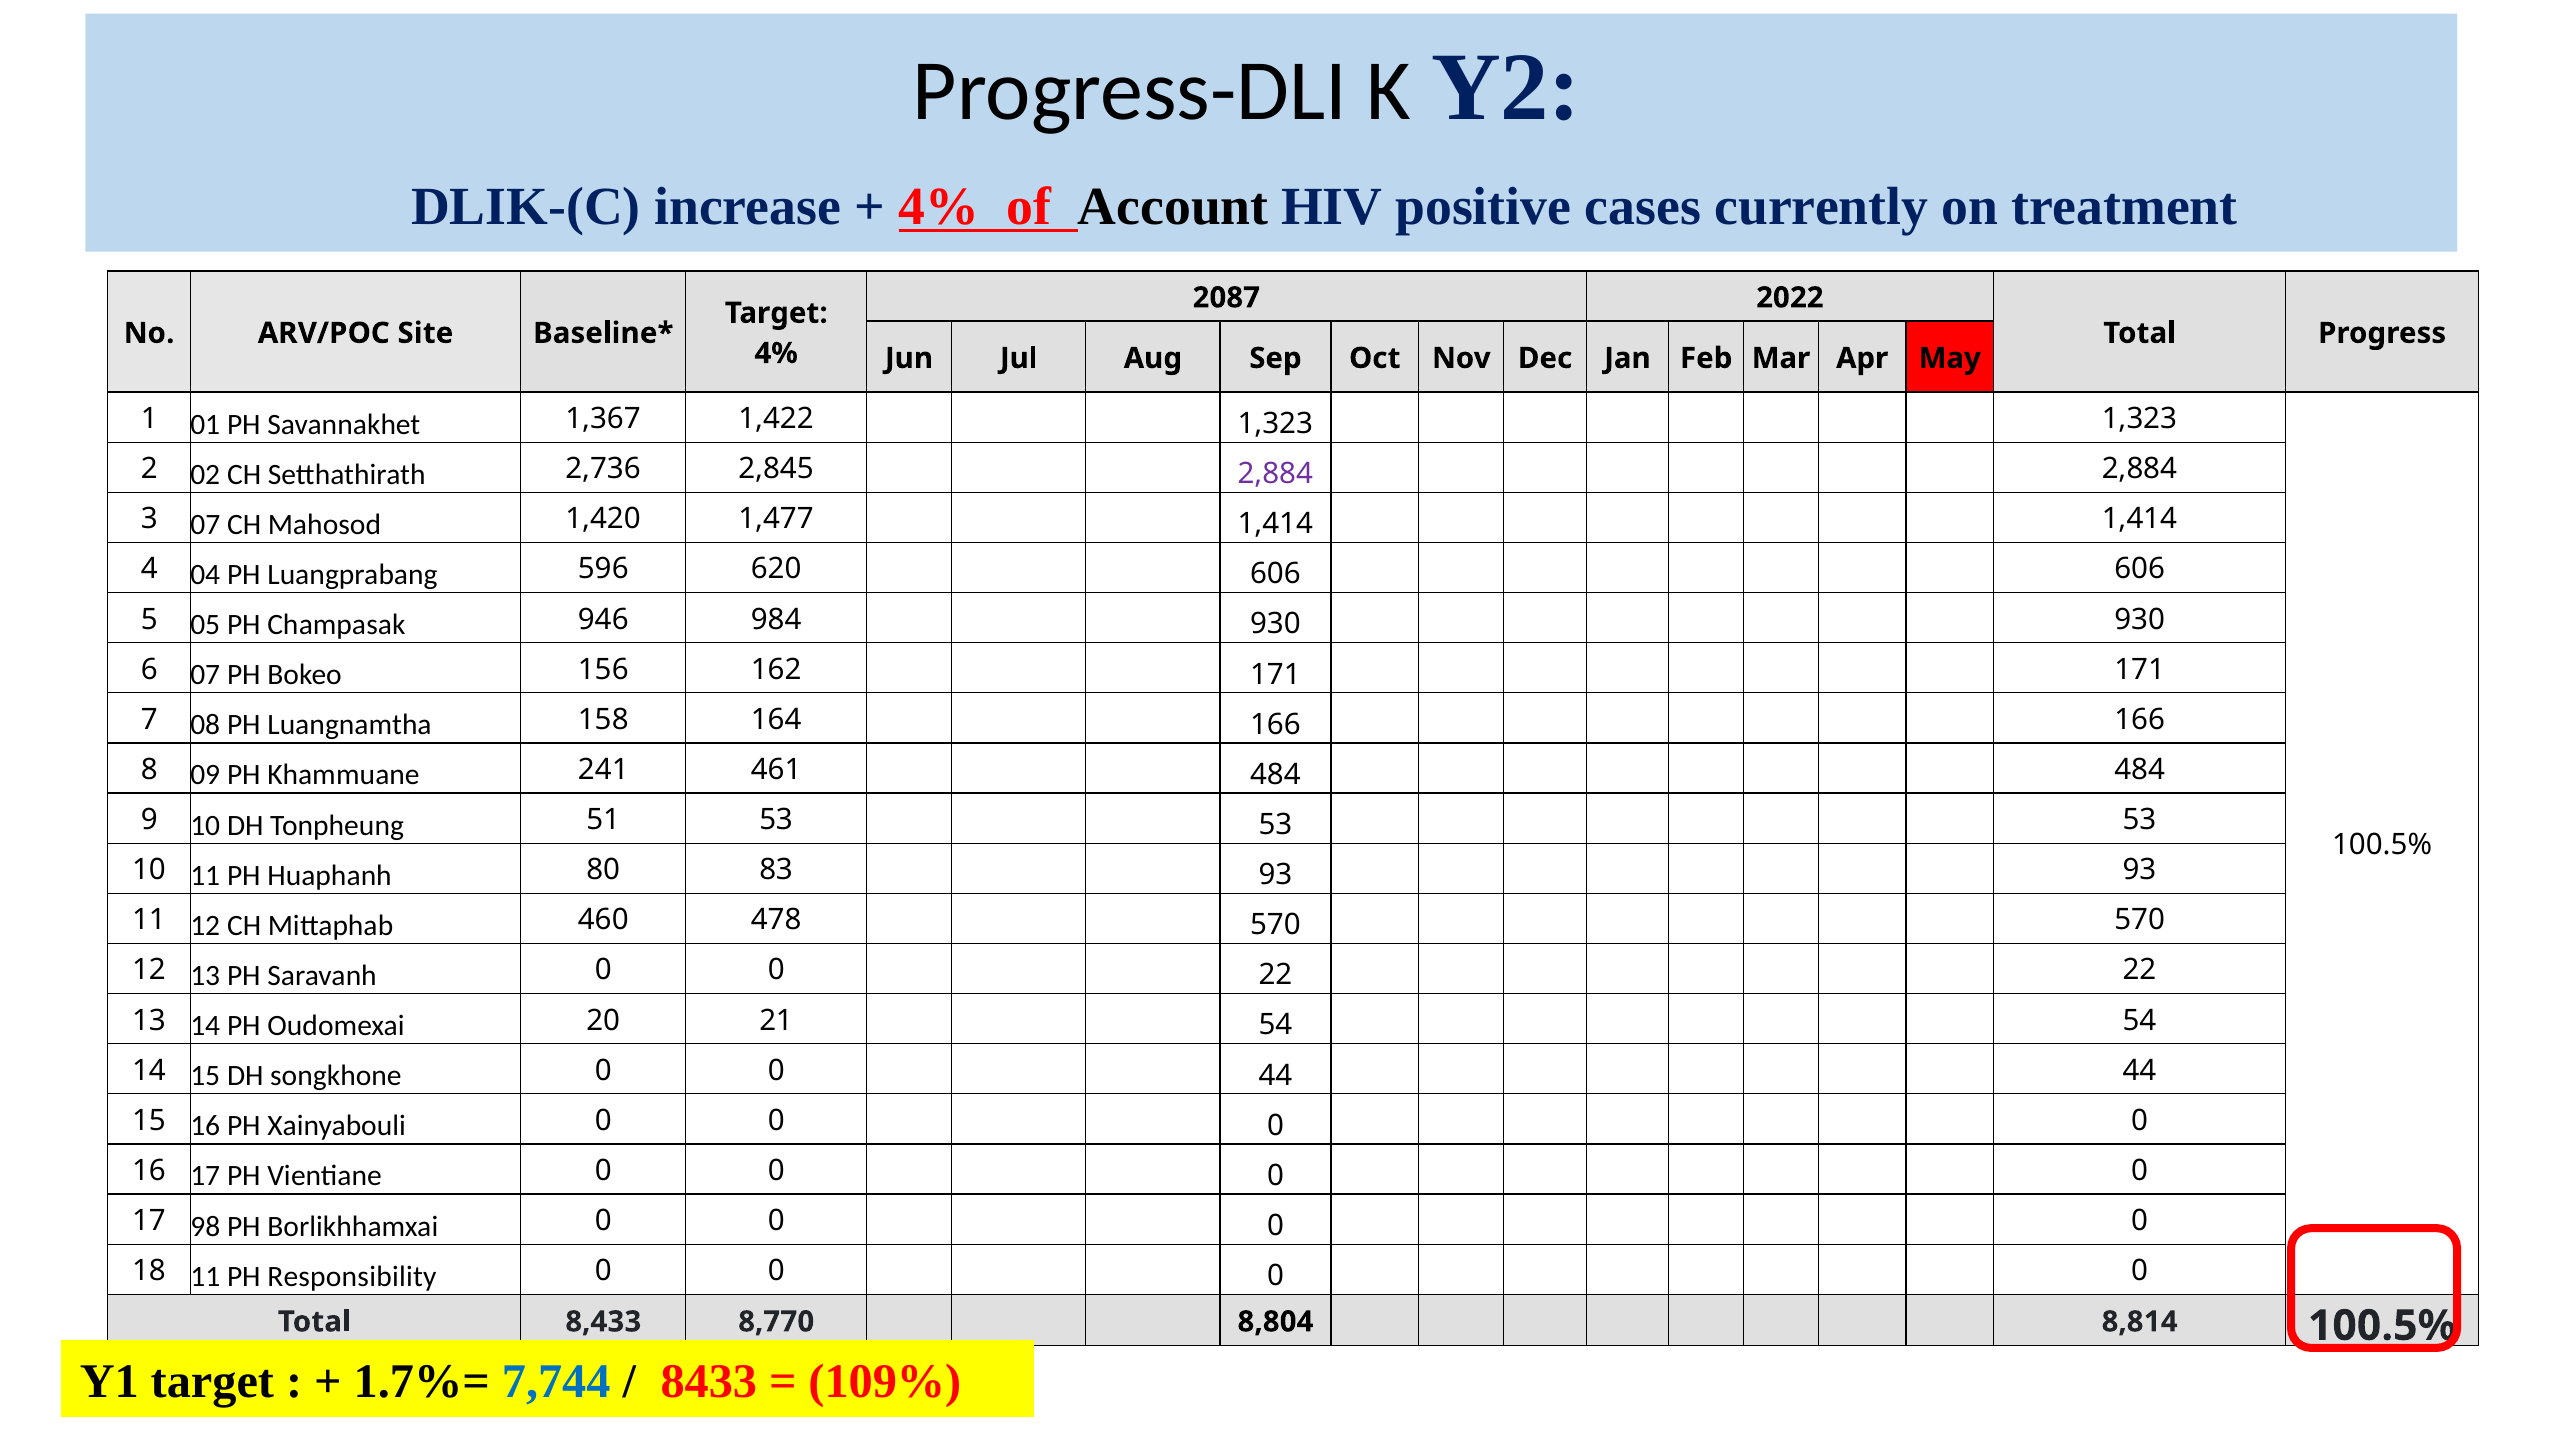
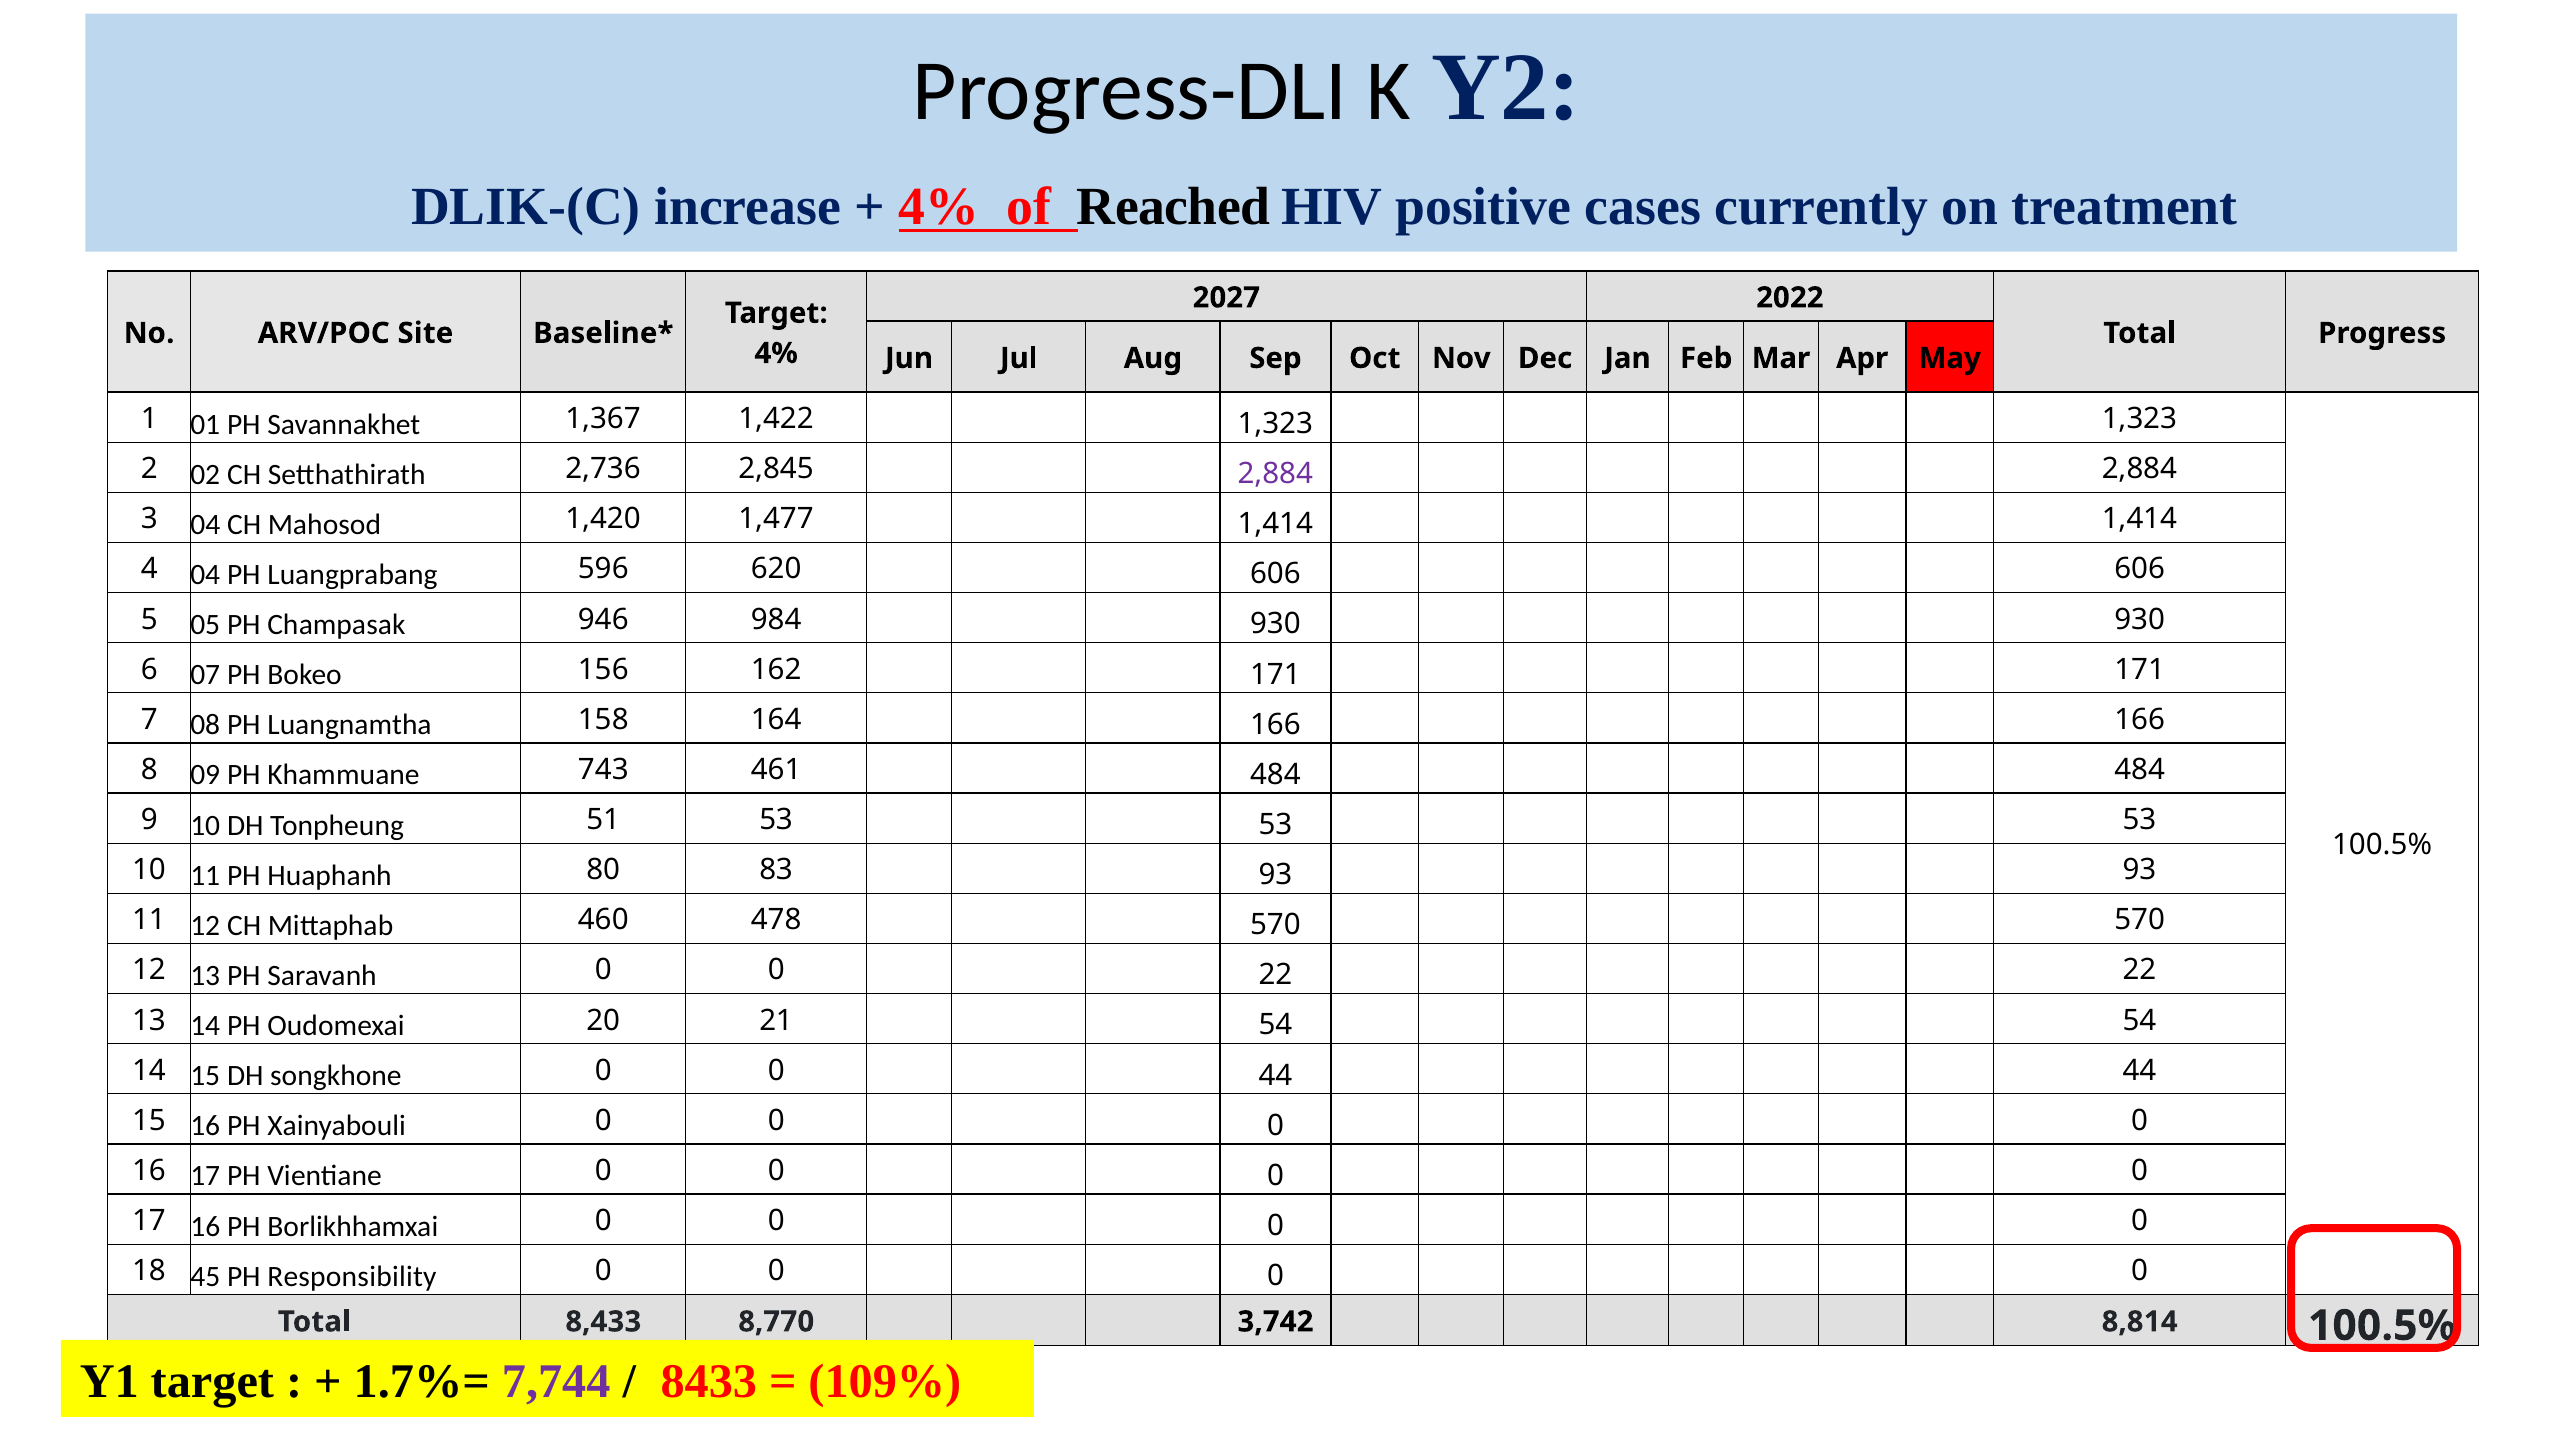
Account: Account -> Reached (1174, 207)
2087: 2087 -> 2027 (1226, 298)
3 07: 07 -> 04 (205, 525)
241: 241 -> 743 (603, 770)
17 98: 98 -> 16 (205, 1226)
18 11: 11 -> 45 (205, 1276)
8,804: 8,804 -> 3,742 (1275, 1322)
7,744 colour: blue -> purple (556, 1382)
